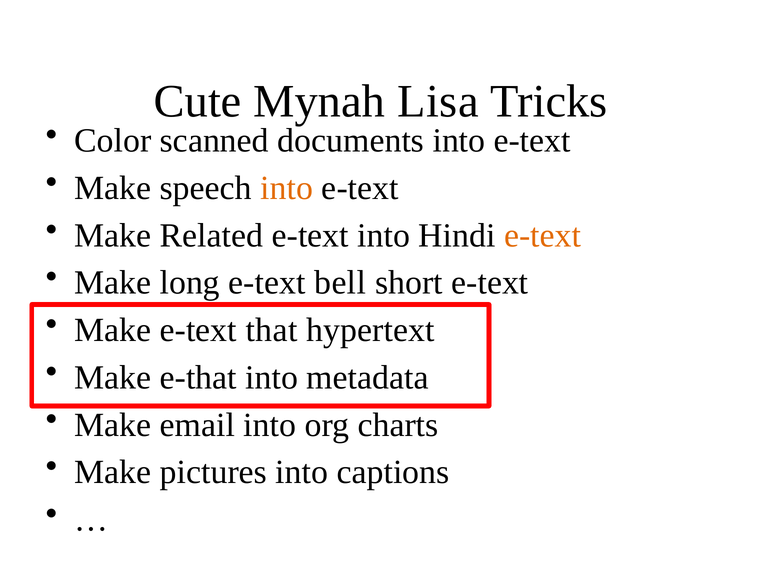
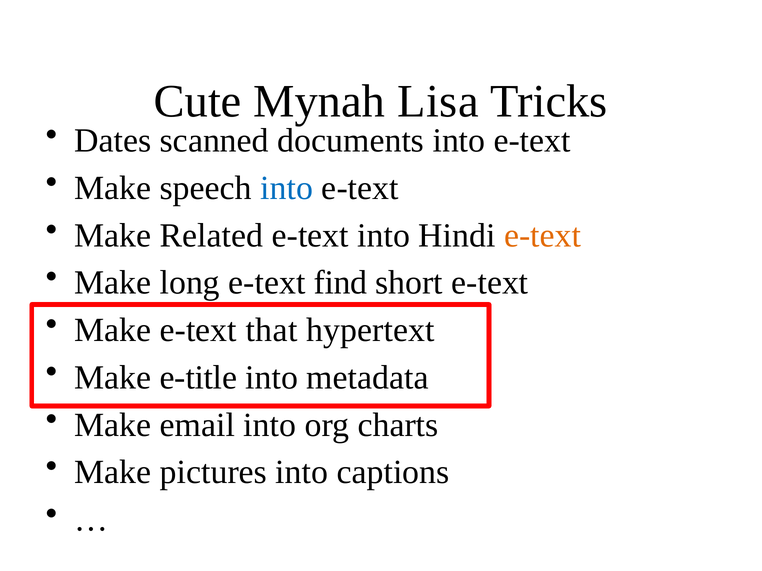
Color: Color -> Dates (113, 141)
into colour: orange -> blue (287, 188)
bell: bell -> find (340, 283)
e-that: e-that -> e-title (198, 378)
